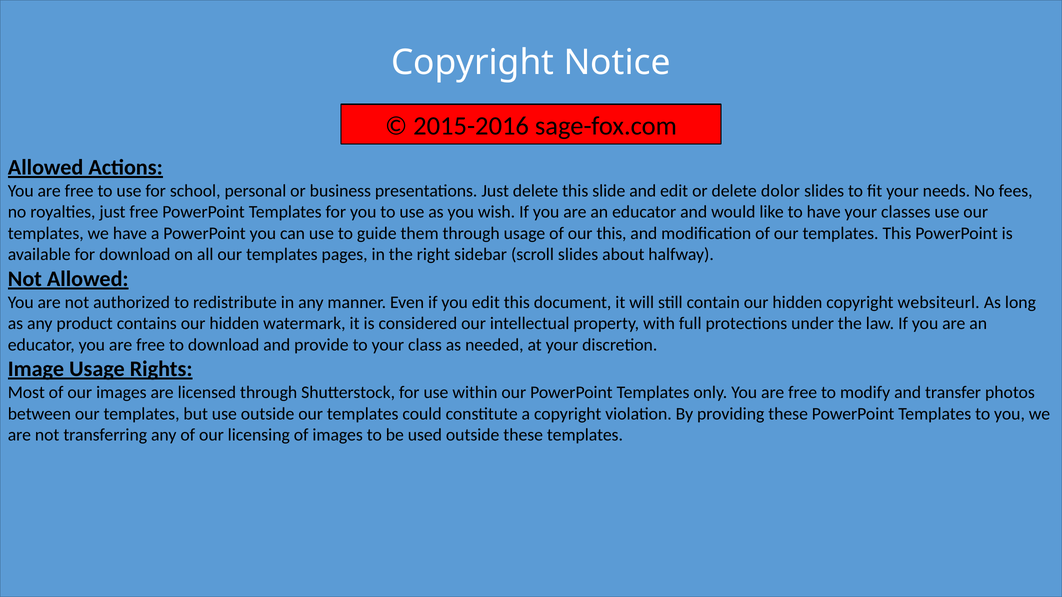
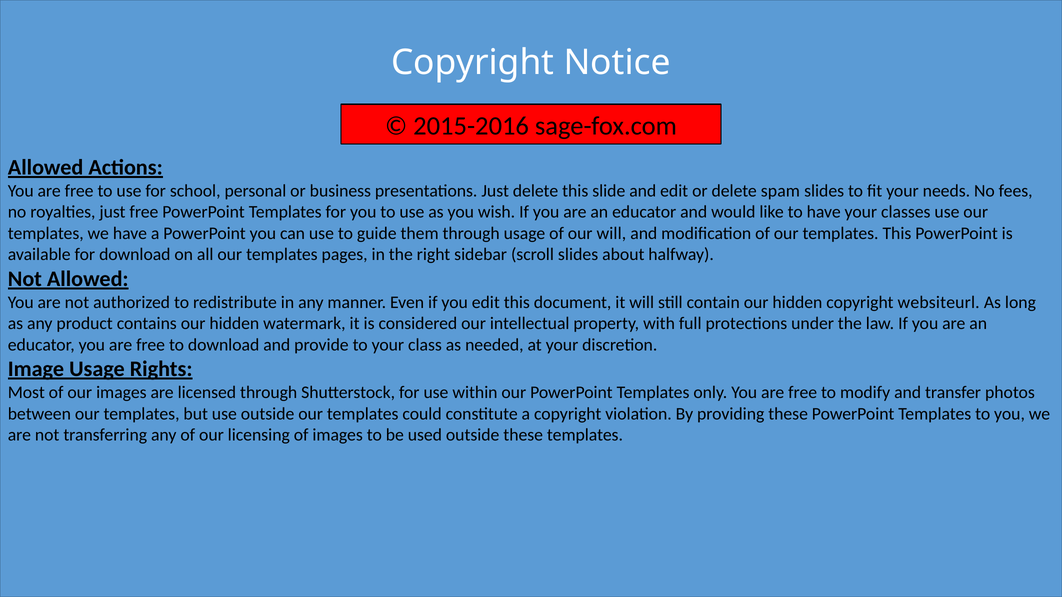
dolor: dolor -> spam (780, 191)
our this: this -> will (611, 234)
